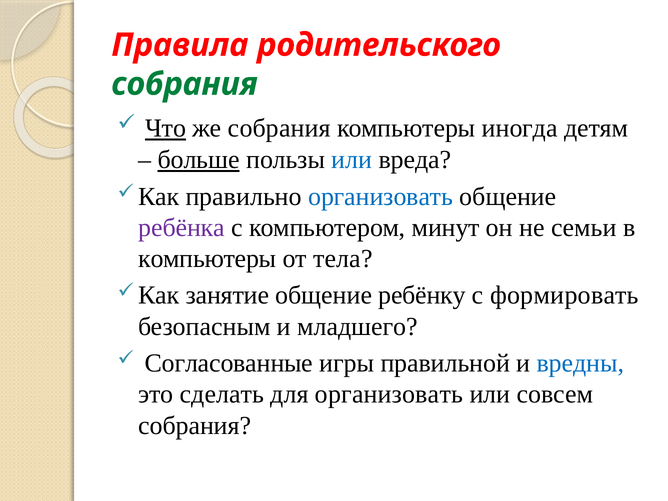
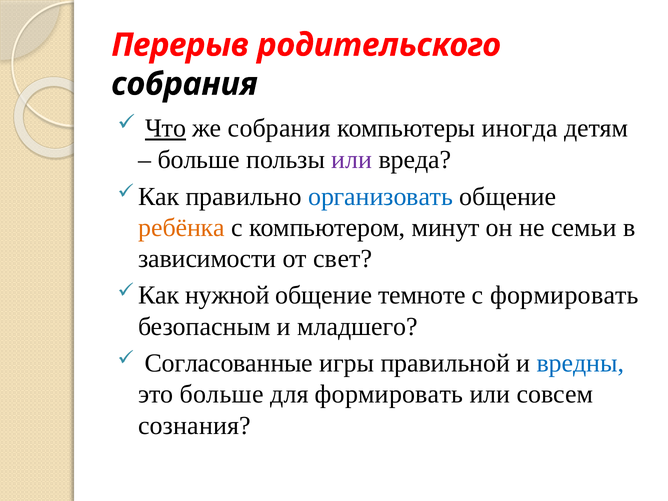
Правила: Правила -> Перерыв (180, 45)
собрания colour: green -> black (185, 84)
больше underline: present -> none (199, 160)
или colour: blue -> purple (352, 160)
ребёнка colour: purple -> orange (182, 228)
компьютеры: компьютеры -> зависимости (207, 259)
тела: тела -> свет (343, 259)
занятие: занятие -> нужной (227, 295)
ребёнку: ребёнку -> темноте (422, 295)
это сделать: сделать -> больше (222, 394)
для организовать: организовать -> формировать (389, 394)
собрания: собрания -> сознания (195, 425)
